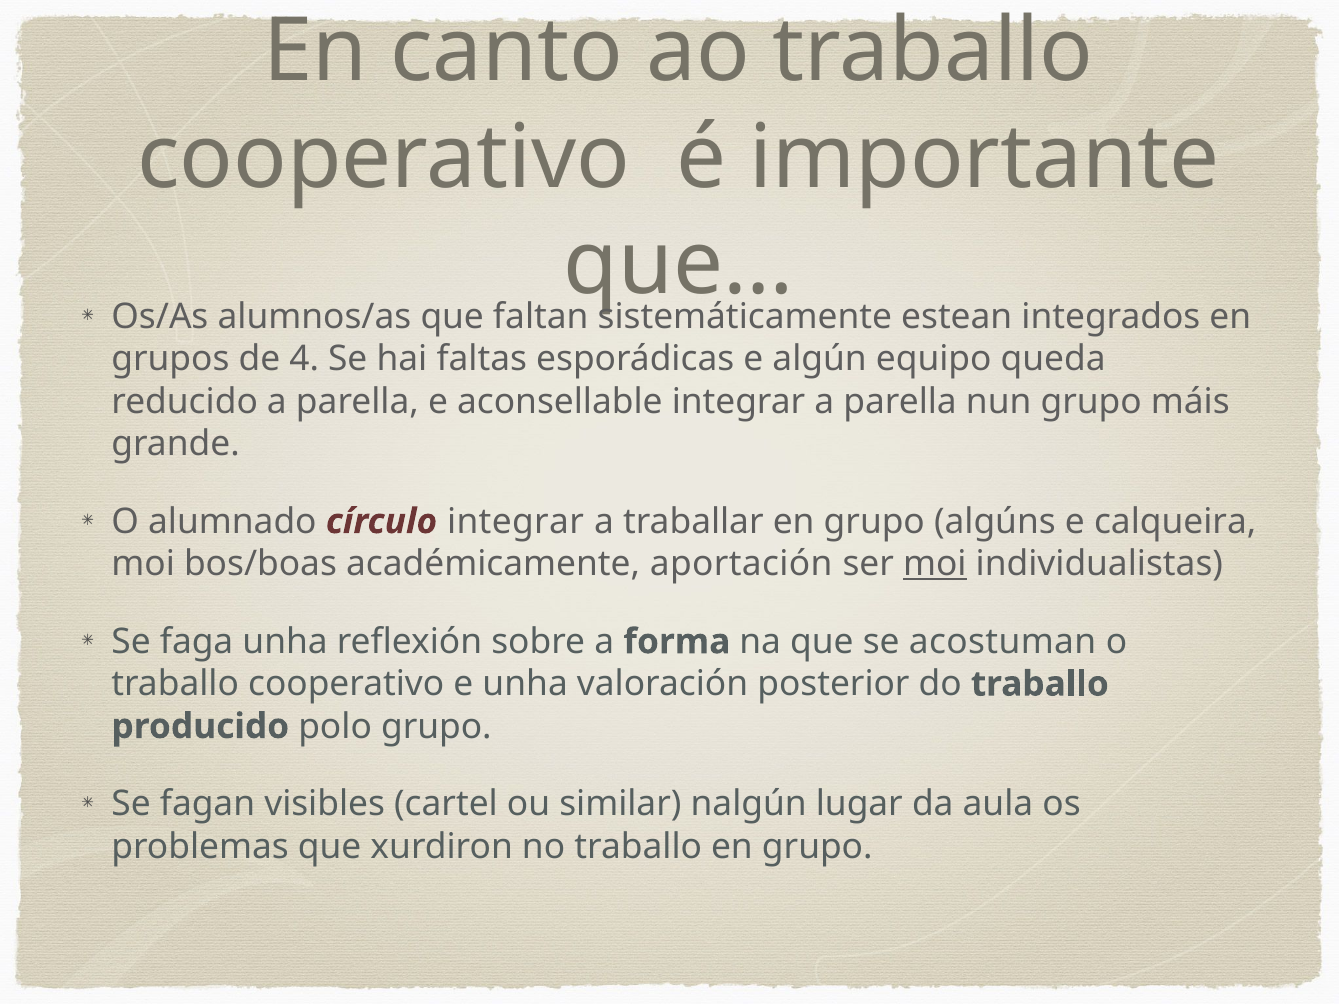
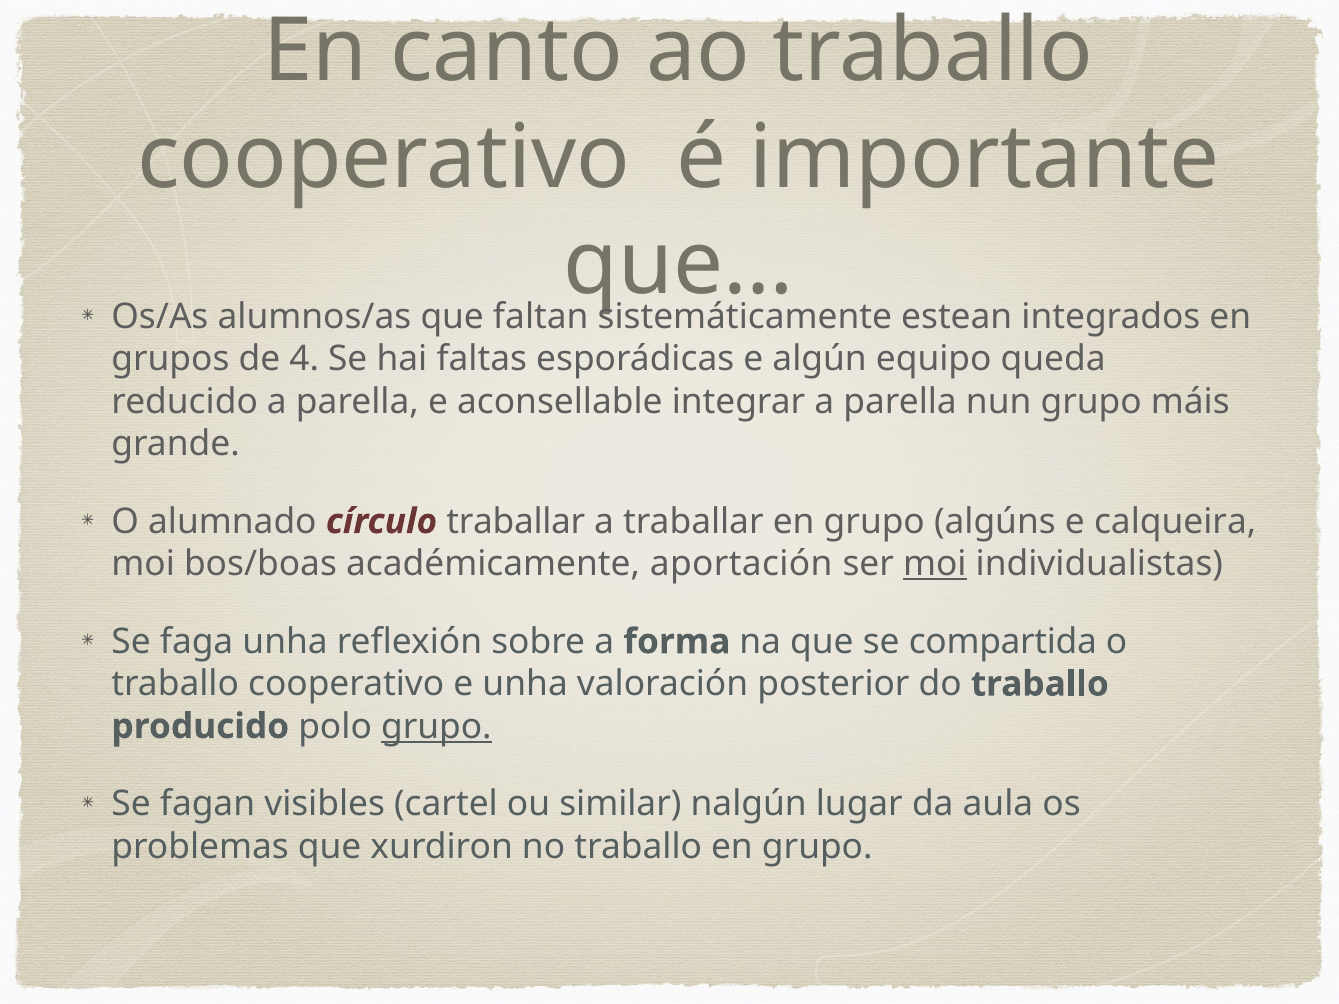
círculo integrar: integrar -> traballar (516, 522)
acostuman: acostuman -> compartida (1003, 642)
grupo underline: none -> present (436, 727)
